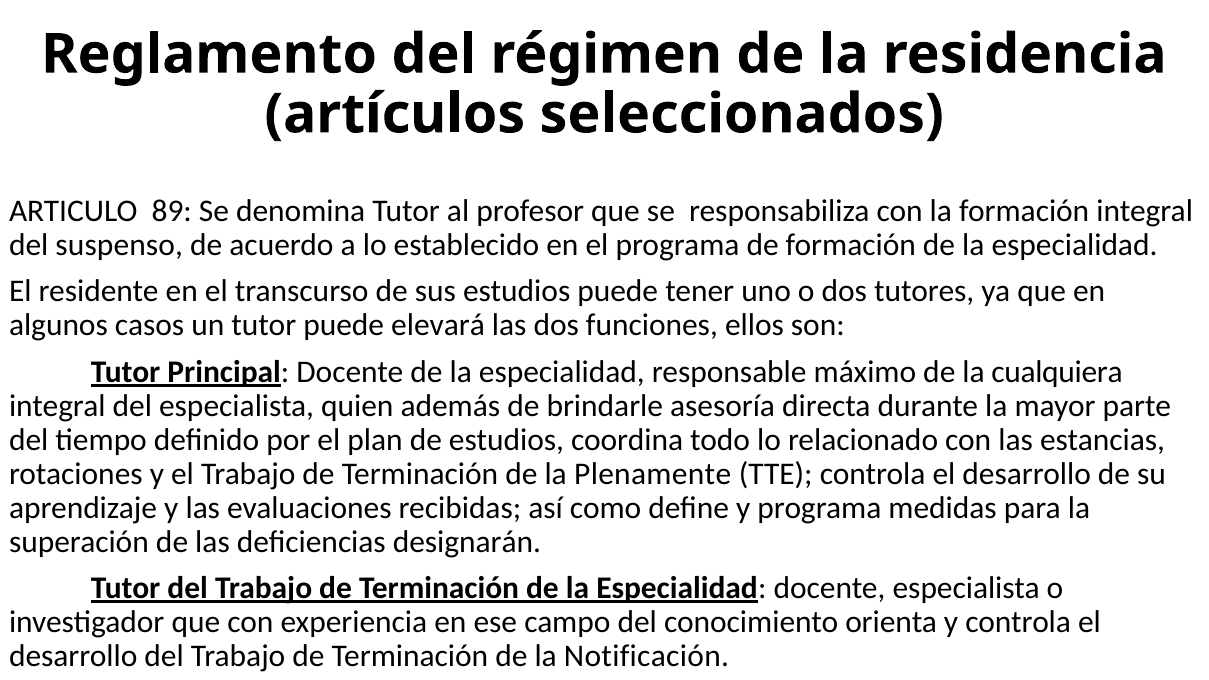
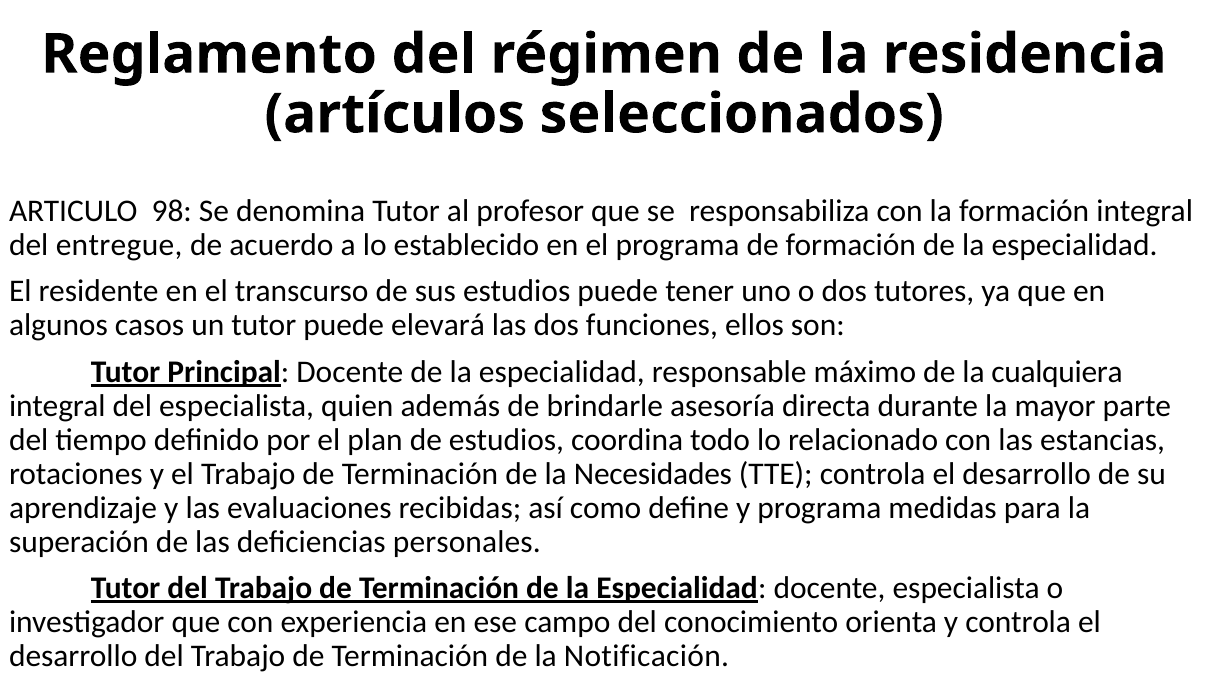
89: 89 -> 98 (172, 211)
suspenso: suspenso -> entregue (119, 245)
Plenamente: Plenamente -> Necesidades (653, 474)
designarán: designarán -> personales (467, 542)
